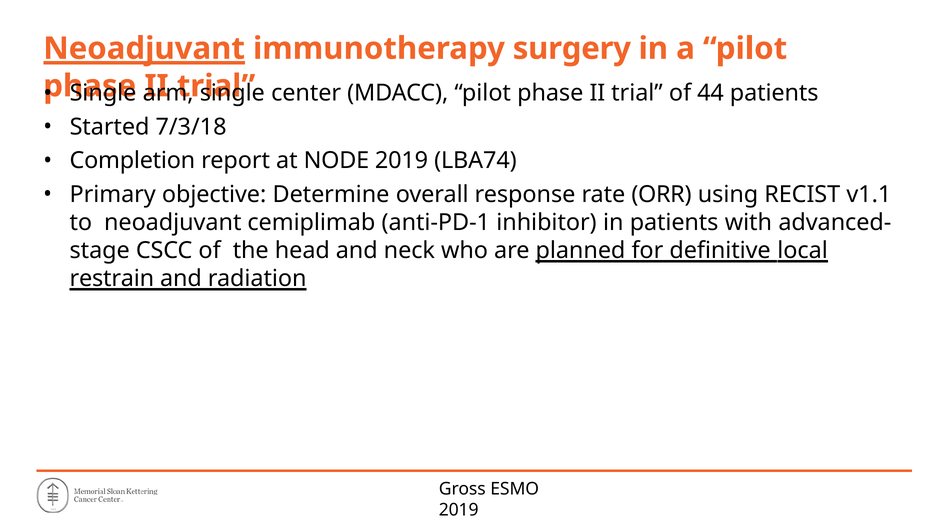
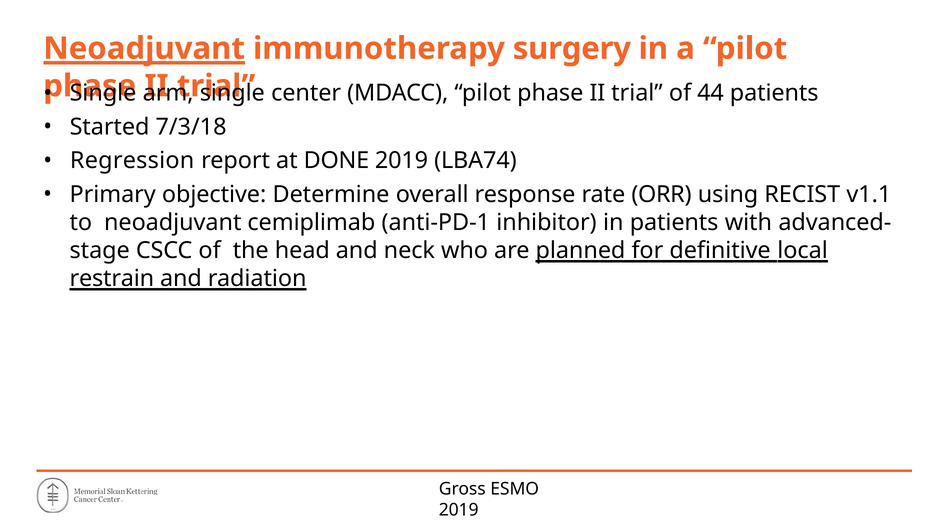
Completion: Completion -> Regression (132, 161)
NODE: NODE -> DONE (336, 161)
